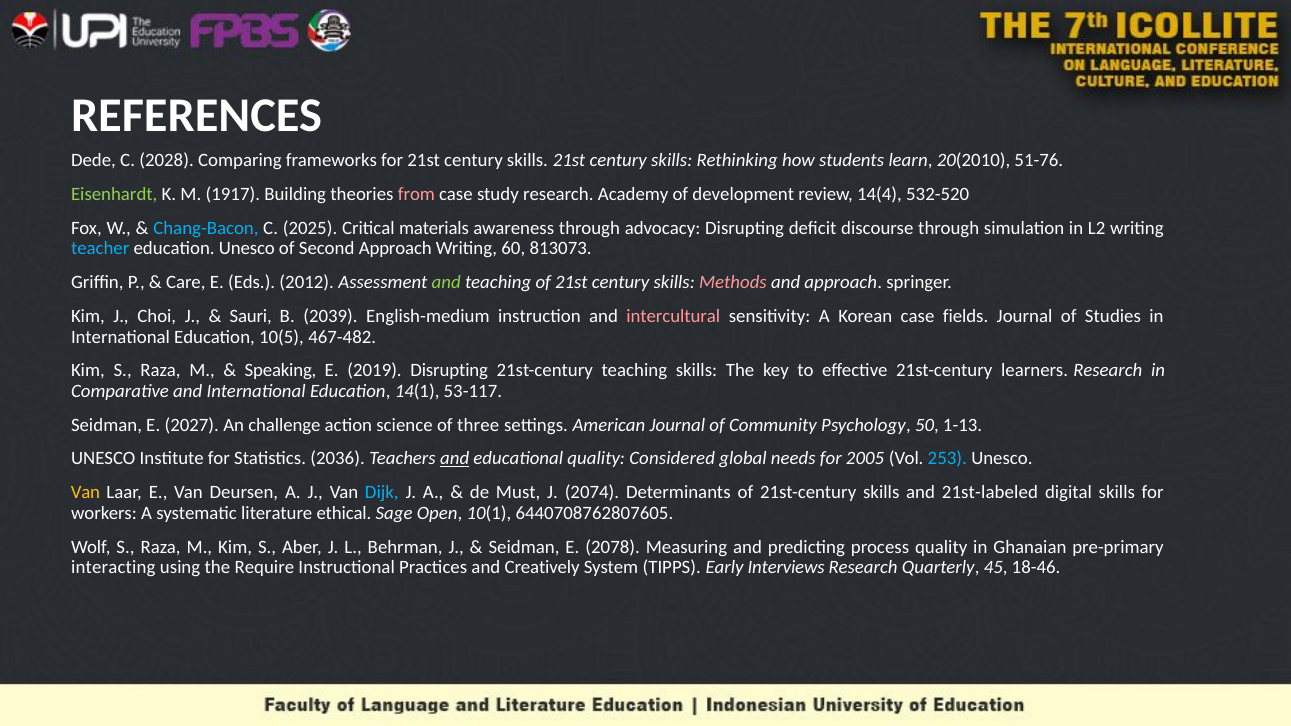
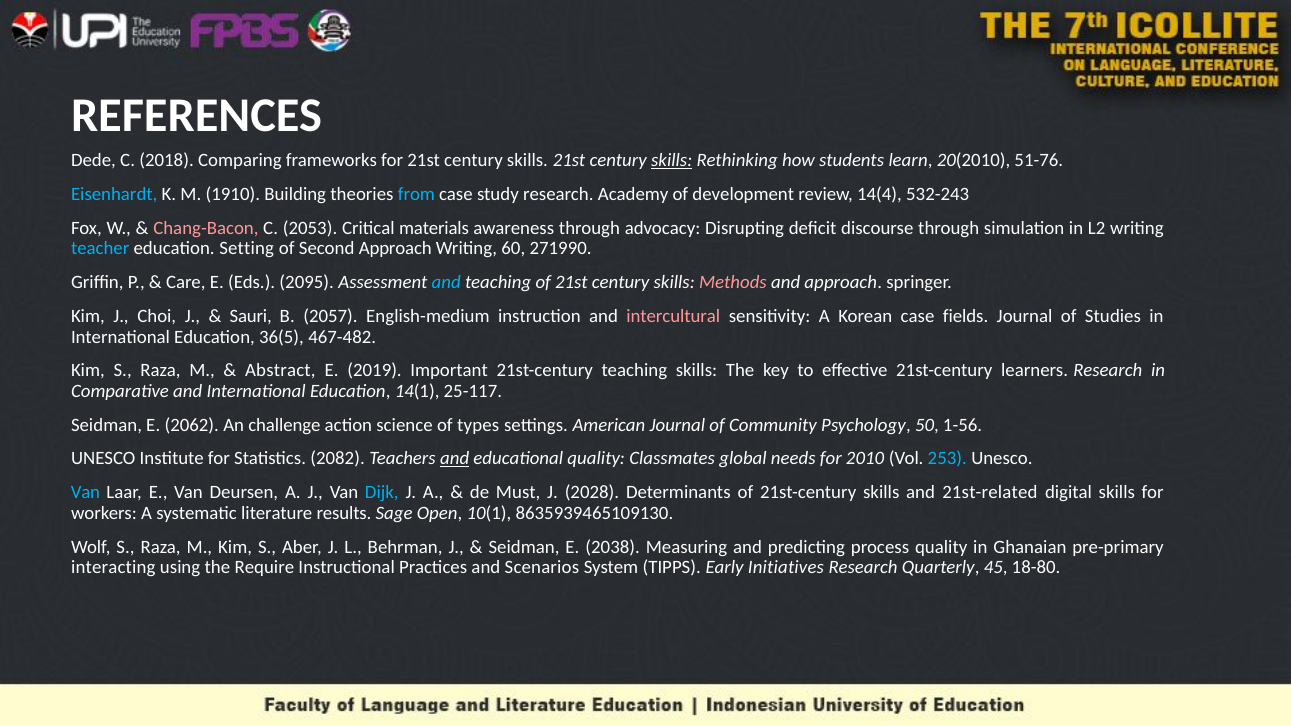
2028: 2028 -> 2018 (167, 161)
skills underline: none -> present (672, 161)
Eisenhardt colour: light green -> light blue (114, 195)
1917: 1917 -> 1910 (233, 195)
from colour: pink -> light blue (416, 195)
532-520: 532-520 -> 532-243 (938, 195)
Chang-Bacon colour: light blue -> pink (206, 228)
2025: 2025 -> 2053 (310, 228)
education Unesco: Unesco -> Setting (247, 249)
813073: 813073 -> 271990 (561, 249)
2012: 2012 -> 2095 (307, 283)
and colour: light green -> light blue (446, 283)
2039: 2039 -> 2057 (331, 317)
10(5: 10(5 -> 36(5 (282, 337)
Speaking: Speaking -> Abstract (280, 371)
2019 Disrupting: Disrupting -> Important (449, 371)
53-117: 53-117 -> 25-117 (473, 391)
2027: 2027 -> 2062 (192, 425)
three: three -> types (478, 425)
1-13: 1-13 -> 1-56 (963, 425)
2036: 2036 -> 2082 (338, 459)
Considered: Considered -> Classmates (672, 459)
2005: 2005 -> 2010 (865, 459)
Van colour: yellow -> light blue (85, 493)
2074: 2074 -> 2028 (592, 493)
21st-labeled: 21st-labeled -> 21st-related (990, 493)
ethical: ethical -> results (344, 513)
6440708762807605: 6440708762807605 -> 8635939465109130 (594, 513)
2078: 2078 -> 2038 (613, 547)
Creatively: Creatively -> Scenarios (542, 567)
Interviews: Interviews -> Initiatives (786, 567)
18-46: 18-46 -> 18-80 (1036, 567)
